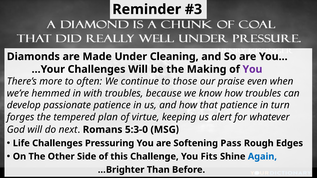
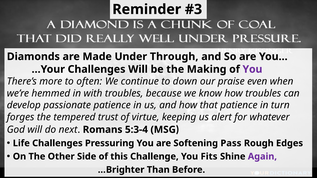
Cleaning: Cleaning -> Through (174, 57)
those: those -> down (185, 82)
plan: plan -> trust (108, 117)
5:3-0: 5:3-0 -> 5:3-4 (136, 130)
Again colour: blue -> purple (262, 157)
